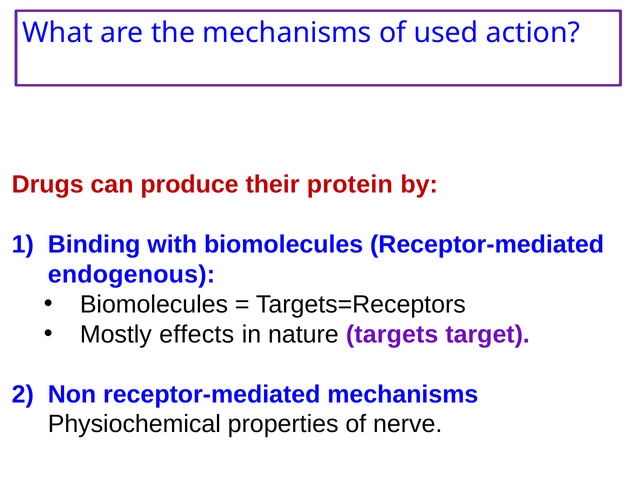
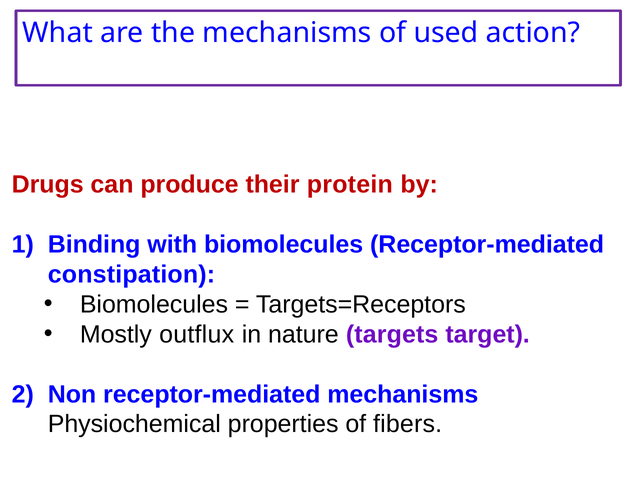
endogenous: endogenous -> constipation (131, 275)
effects: effects -> outflux (197, 335)
nerve: nerve -> fibers (408, 425)
